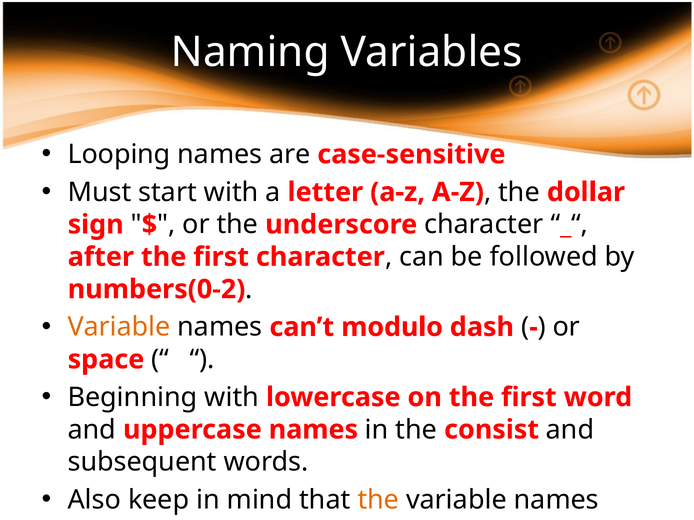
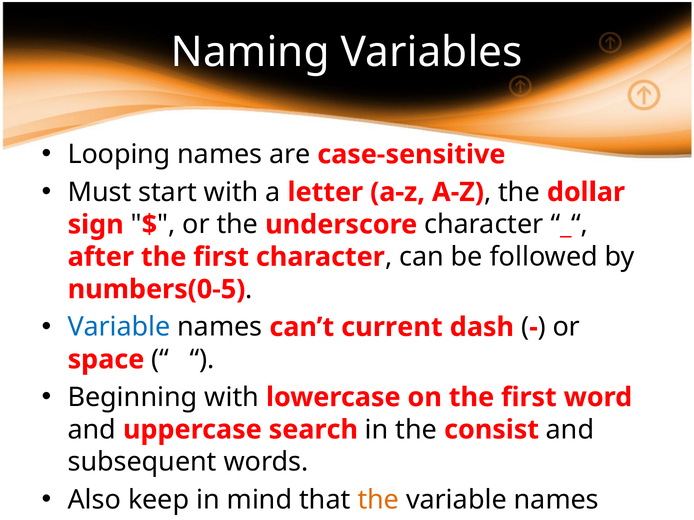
numbers(0-2: numbers(0-2 -> numbers(0-5 (157, 290)
Variable colour: orange -> blue (119, 327)
modulo: modulo -> current (392, 327)
uppercase names: names -> search (313, 430)
